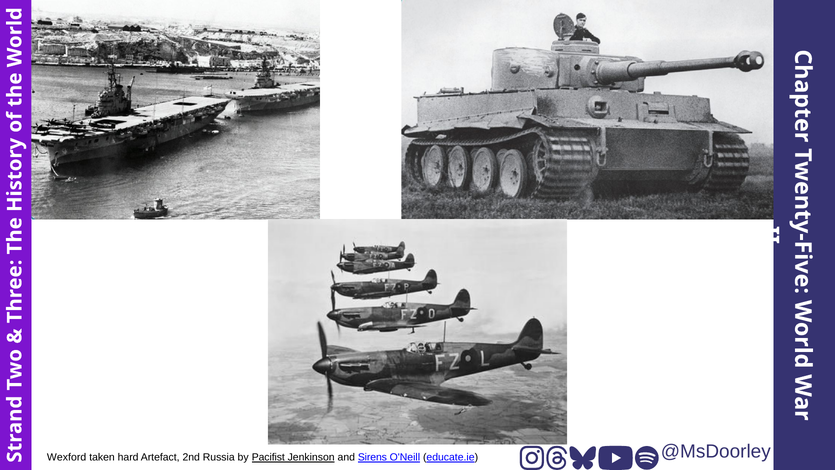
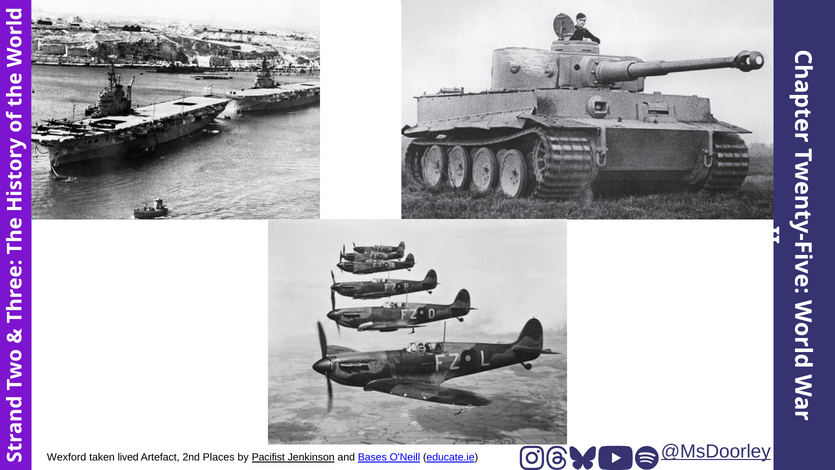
hard: hard -> lived (128, 457)
Russia: Russia -> Places (219, 457)
Sirens: Sirens -> Bases (372, 457)
@MsDoorley underline: none -> present (716, 451)
